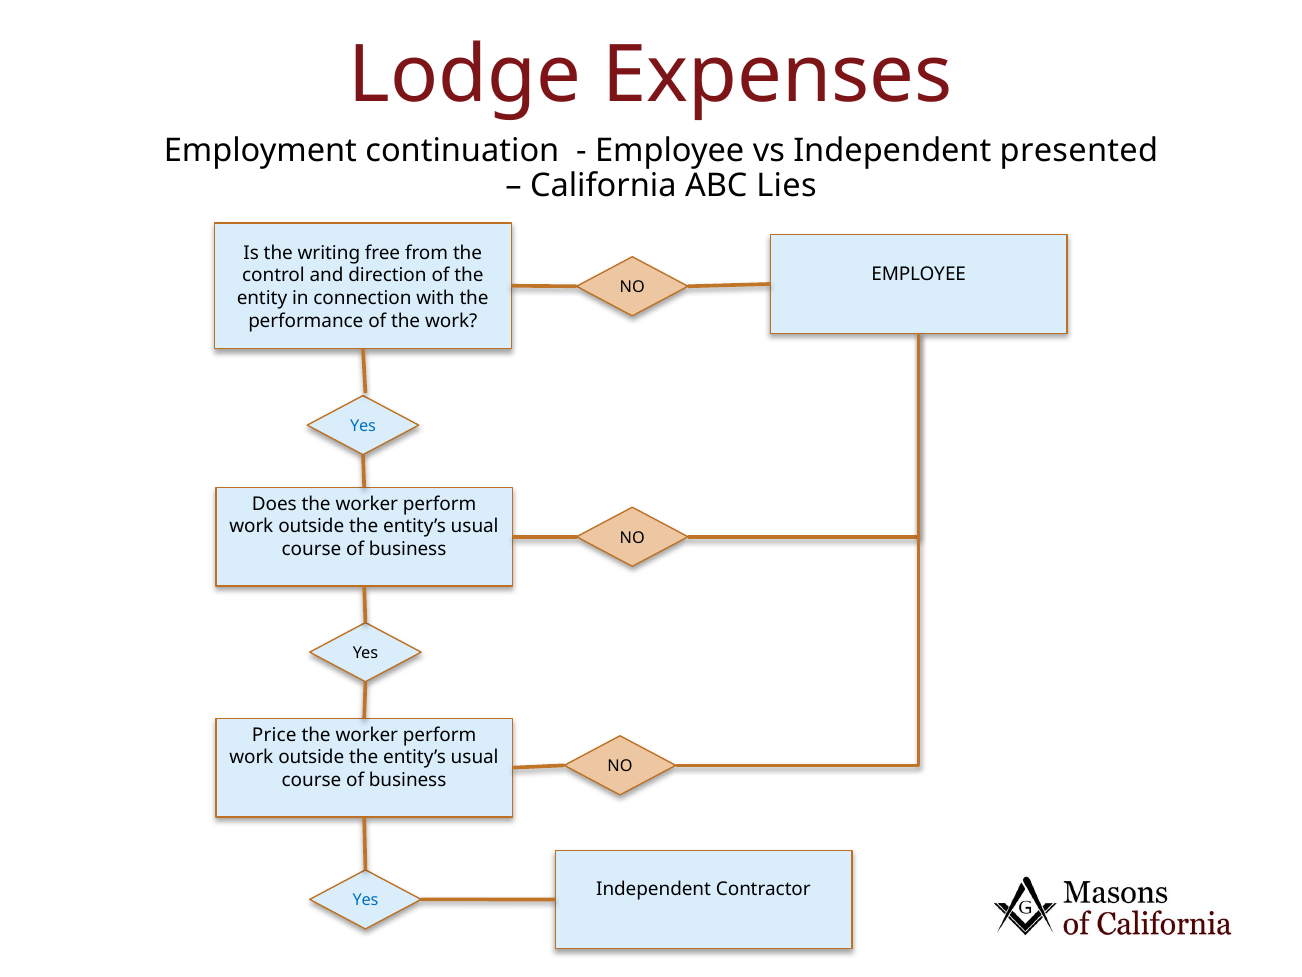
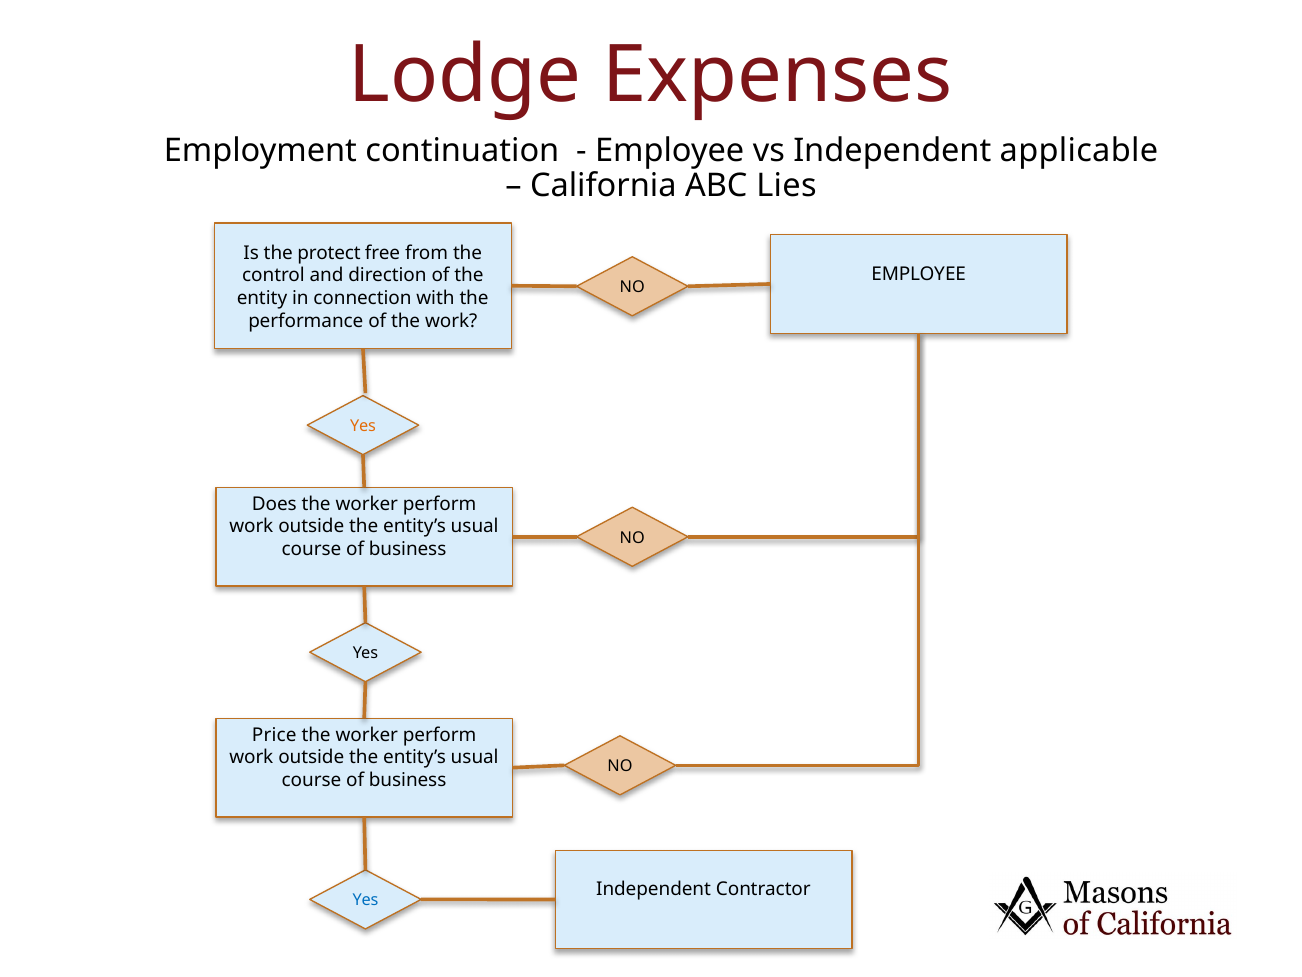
presented: presented -> applicable (1079, 151)
writing: writing -> protect (329, 253)
Yes colour: blue -> orange (363, 426)
